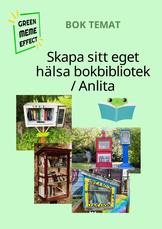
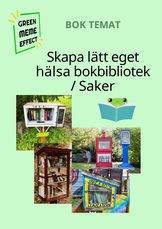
sitt: sitt -> lätt (98, 57)
Anlita: Anlita -> Saker (97, 86)
